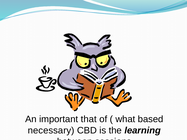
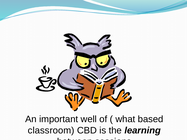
that: that -> well (89, 119)
necessary: necessary -> classroom (51, 131)
